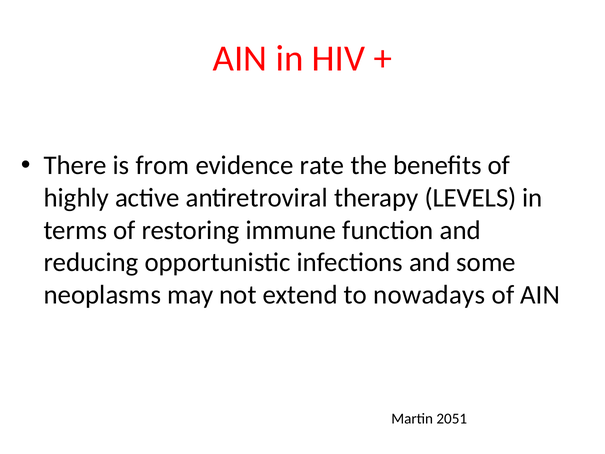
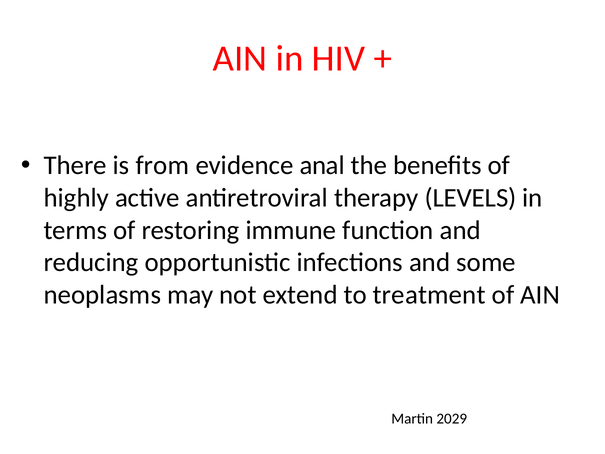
rate: rate -> anal (322, 165)
nowadays: nowadays -> treatment (429, 295)
2051: 2051 -> 2029 (452, 418)
